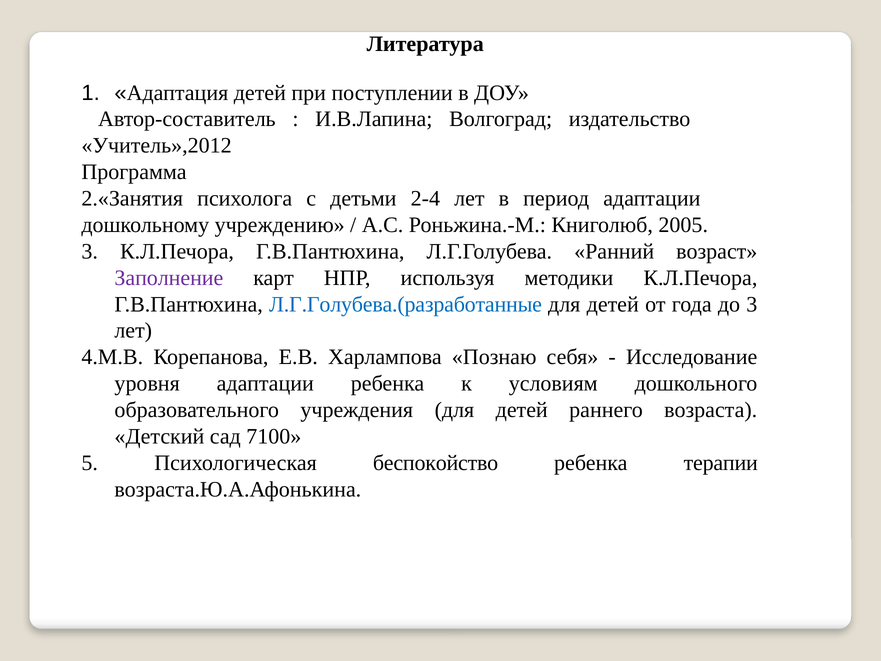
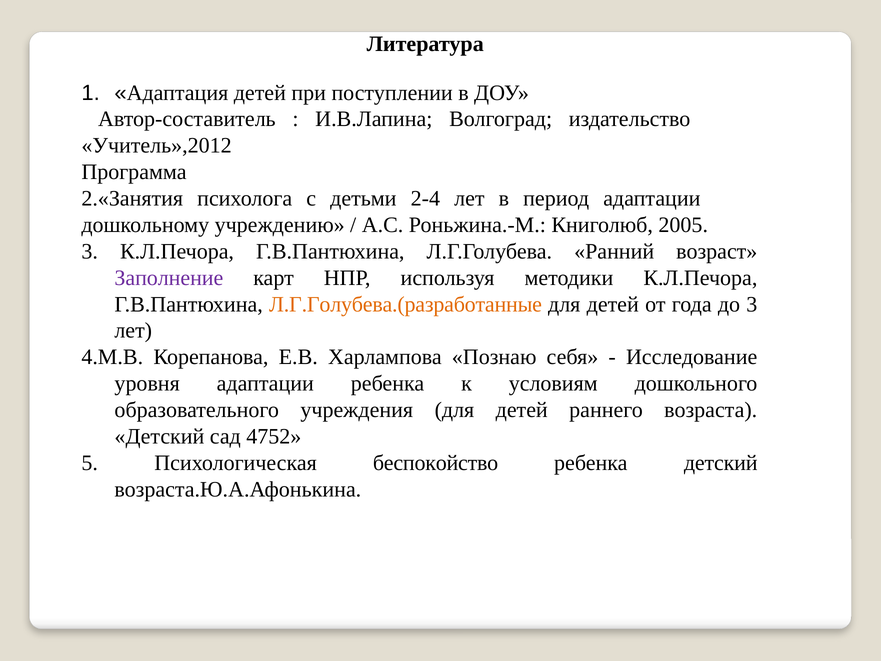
Л.Г.Голубева.(разработанные colour: blue -> orange (406, 304)
7100: 7100 -> 4752 (274, 436)
ребенка терапии: терапии -> детский (721, 463)
